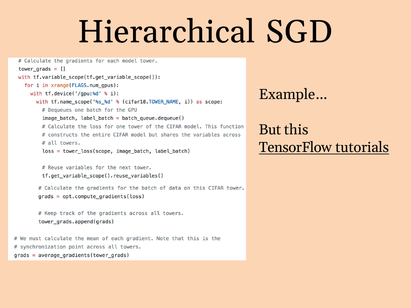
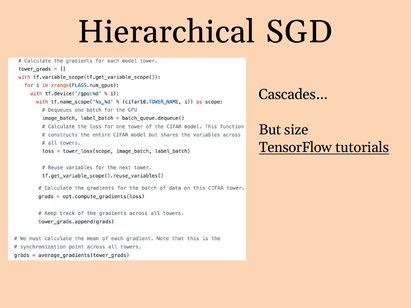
Example…: Example… -> Cascades… (293, 94)
this: this -> size (296, 130)
